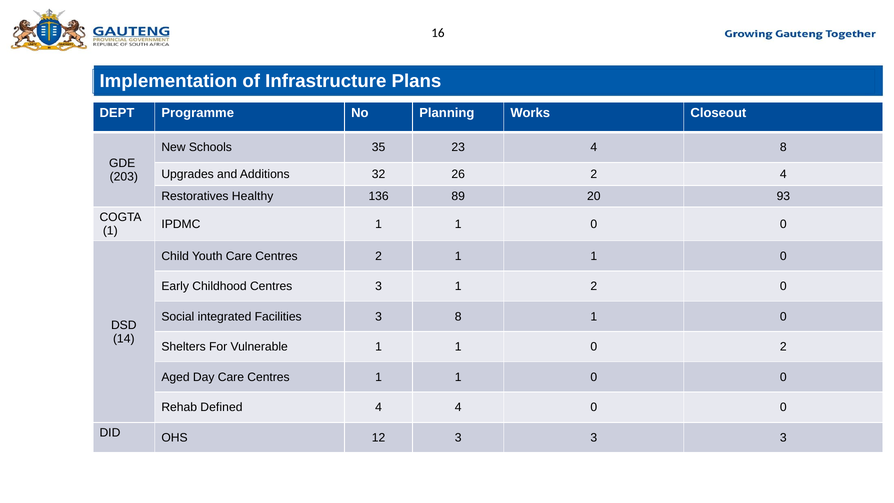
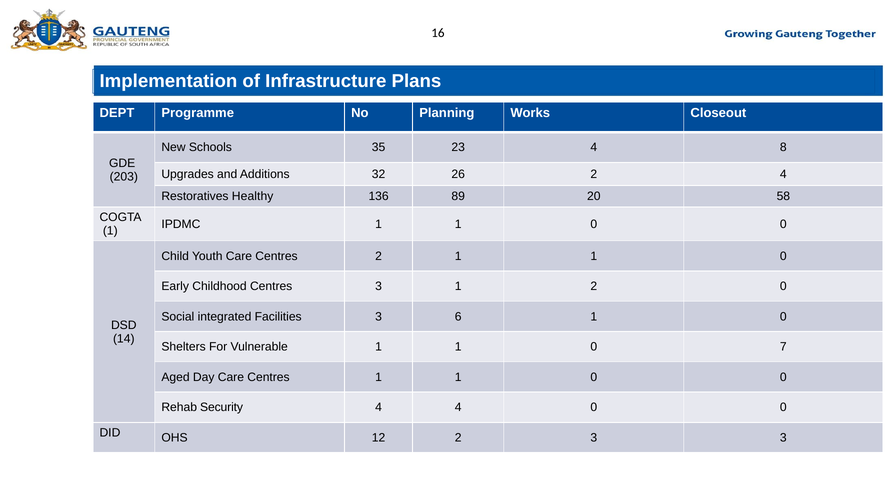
93: 93 -> 58 (783, 196)
3 8: 8 -> 6 (458, 317)
0 2: 2 -> 7 (783, 347)
Defined: Defined -> Security (222, 407)
12 3: 3 -> 2 (458, 438)
